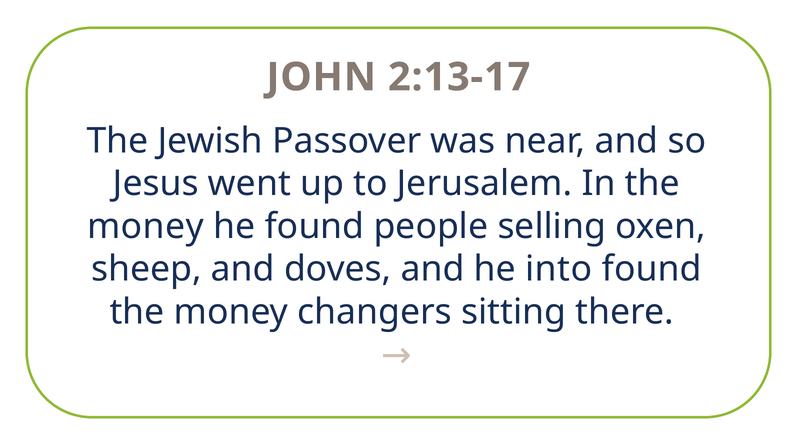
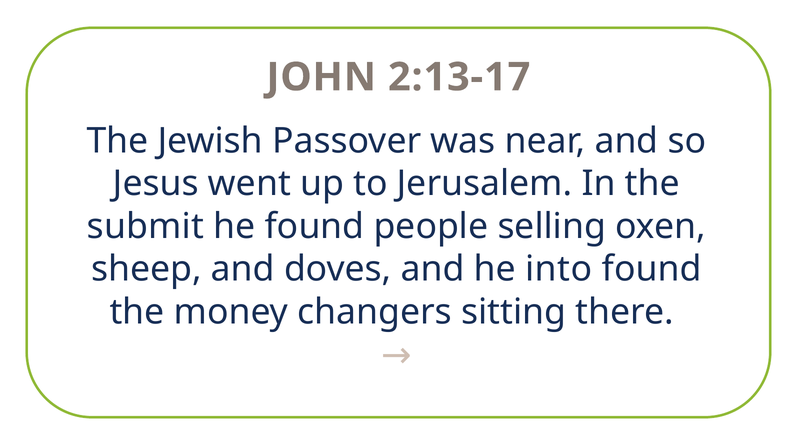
money: money -> submit (146, 227)
